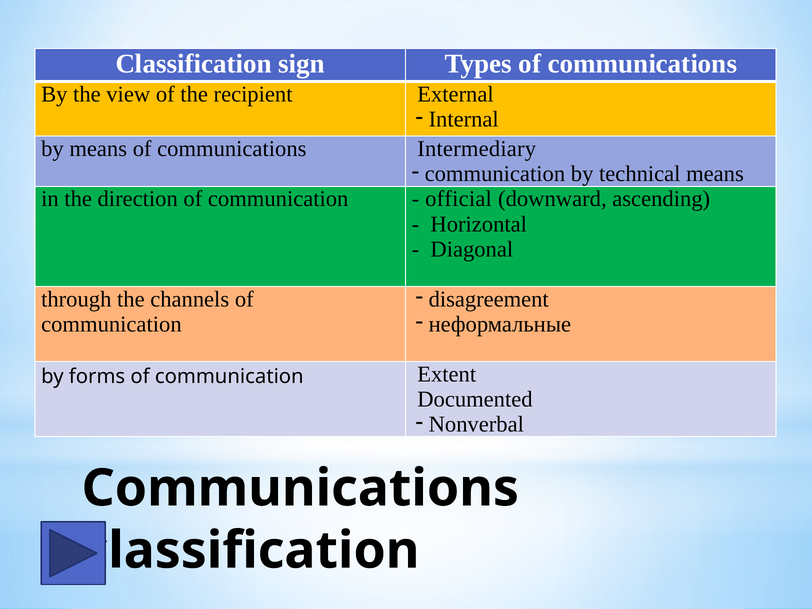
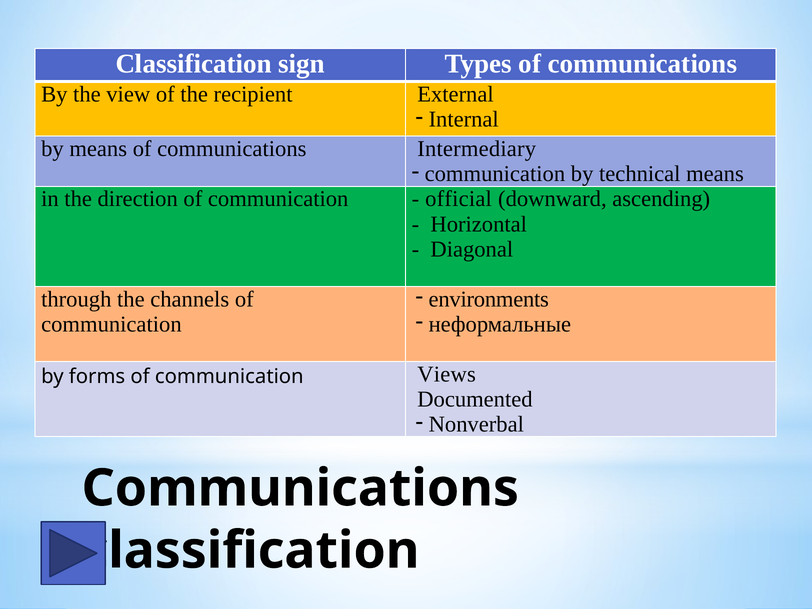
disagreement: disagreement -> environments (489, 299)
Extent: Extent -> Views (447, 374)
